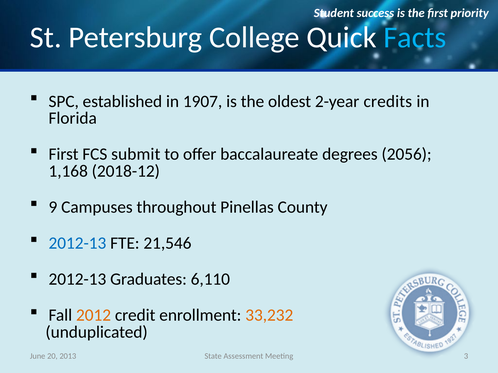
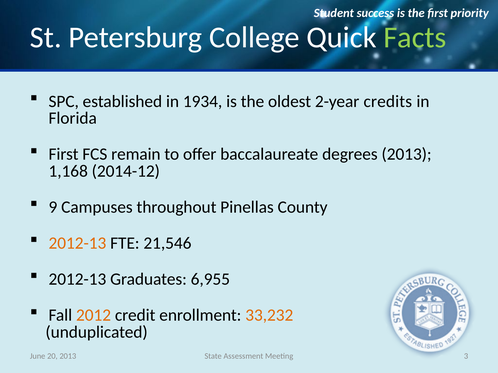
Facts colour: light blue -> light green (415, 37)
1907: 1907 -> 1934 (203, 102)
submit: submit -> remain (136, 154)
degrees 2056: 2056 -> 2013 (407, 154)
2018-12: 2018-12 -> 2014-12 (126, 171)
2012-13 colour: blue -> orange (77, 243)
6,110: 6,110 -> 6,955 (210, 280)
